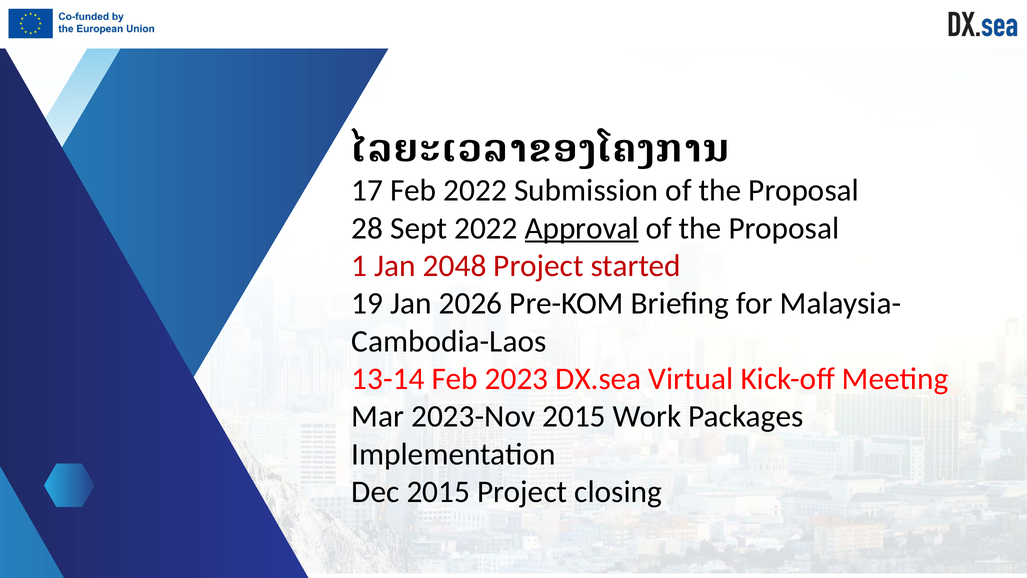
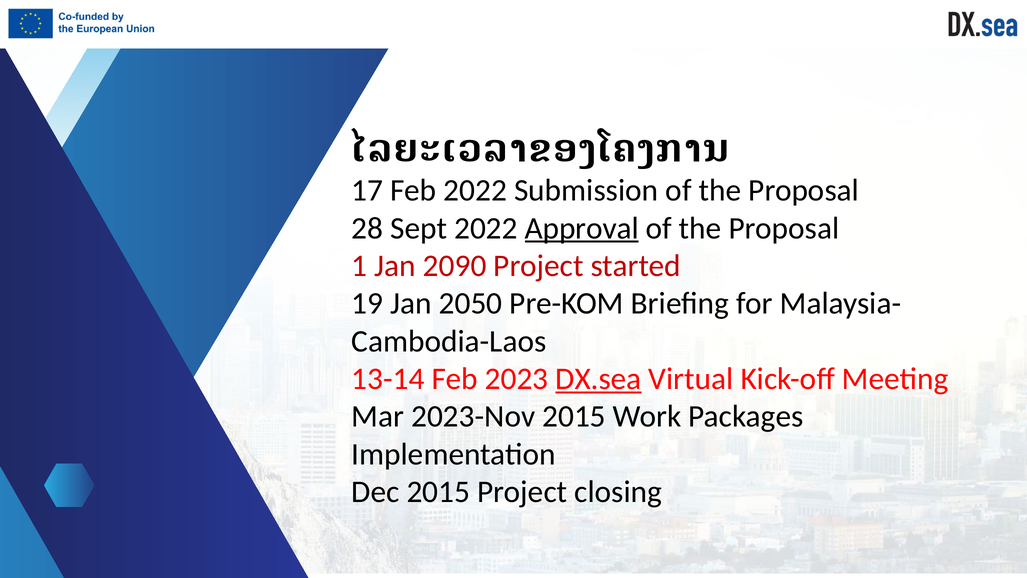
2048: 2048 -> 2090 (455, 266)
2026: 2026 -> 2050 (471, 303)
DX.sea underline: none -> present (598, 379)
